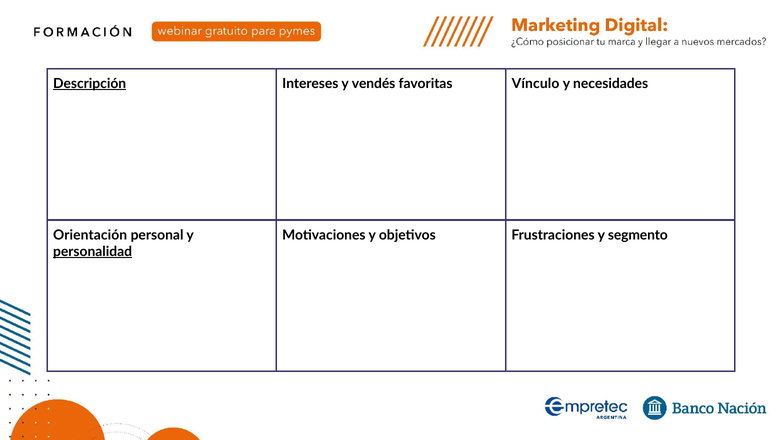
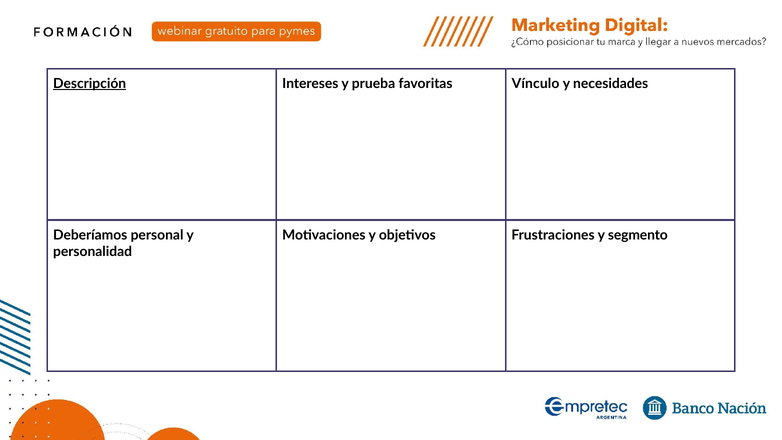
vendés: vendés -> prueba (373, 84)
Orientación: Orientación -> Deberíamos (90, 235)
personalidad underline: present -> none (93, 252)
